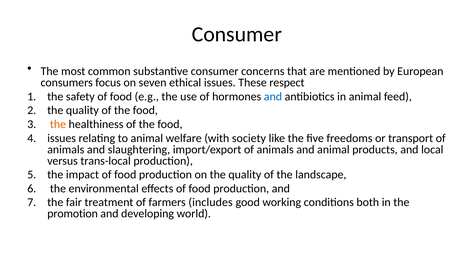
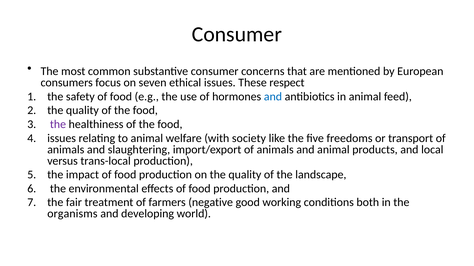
the colour: orange -> purple (58, 125)
includes: includes -> negative (211, 203)
promotion: promotion -> organisms (72, 214)
